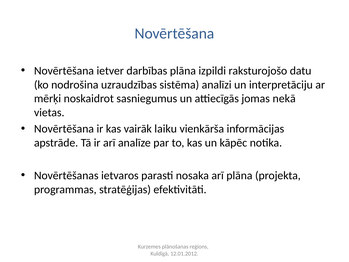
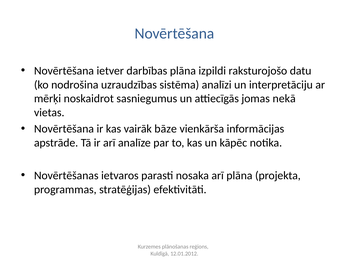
laiku: laiku -> bāze (166, 129)
